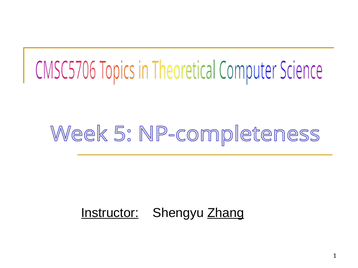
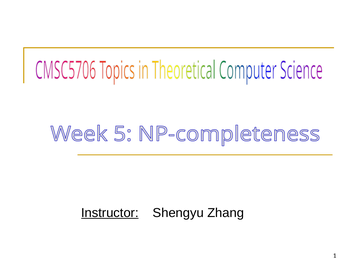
Zhang underline: present -> none (226, 213)
